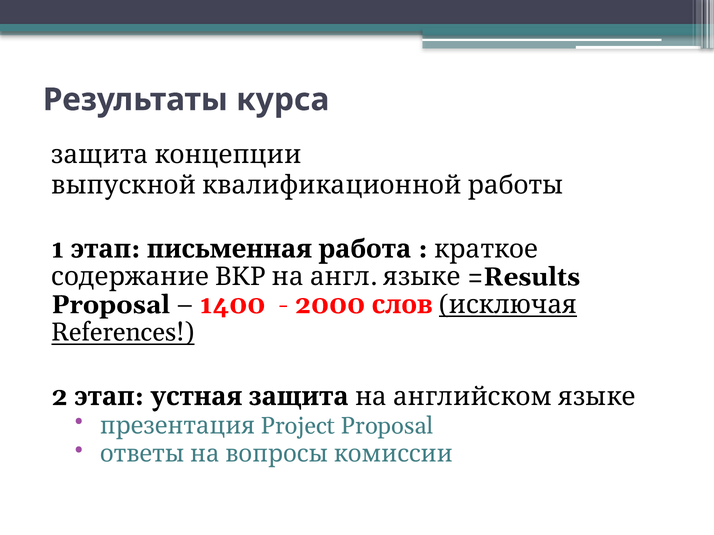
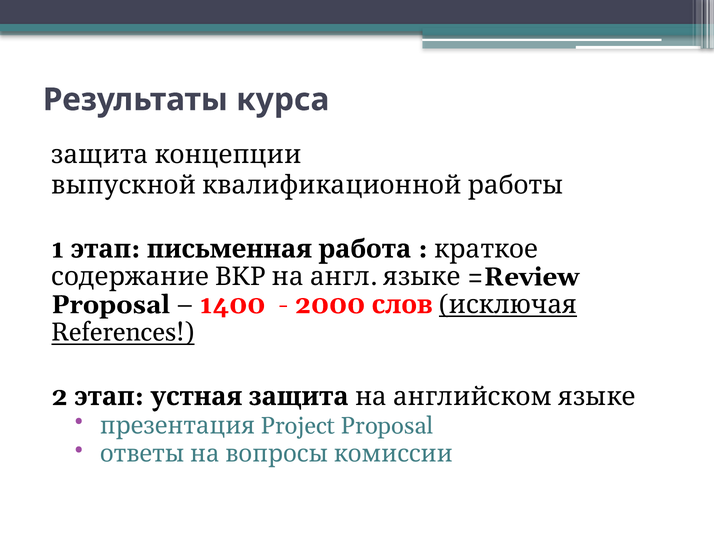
Results: Results -> Review (532, 277)
